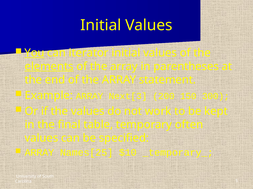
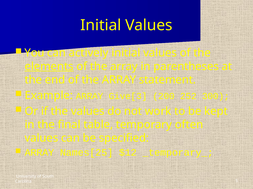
You underline: present -> none (35, 53)
iterator: iterator -> actively (89, 53)
Next[3: Next[3 -> Give[3 (128, 97)
150: 150 -> 252 (188, 97)
$10: $10 -> $12 (128, 153)
